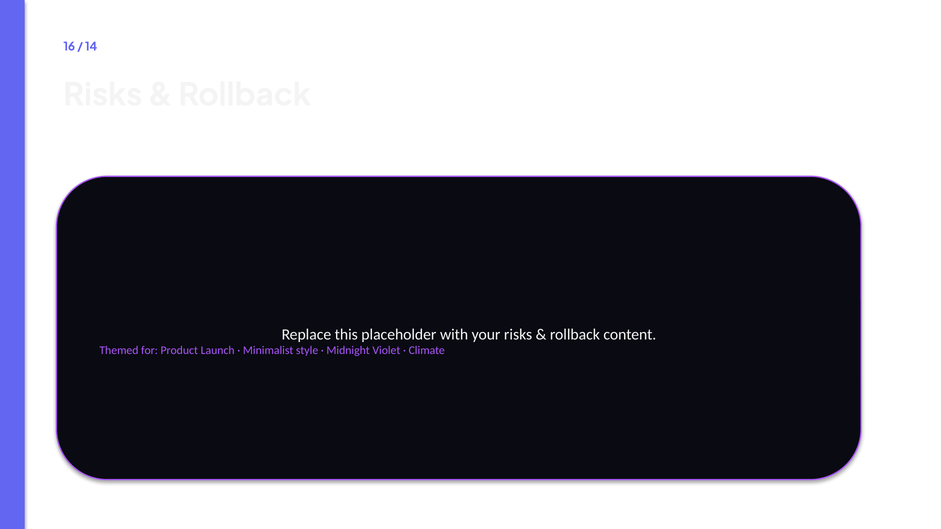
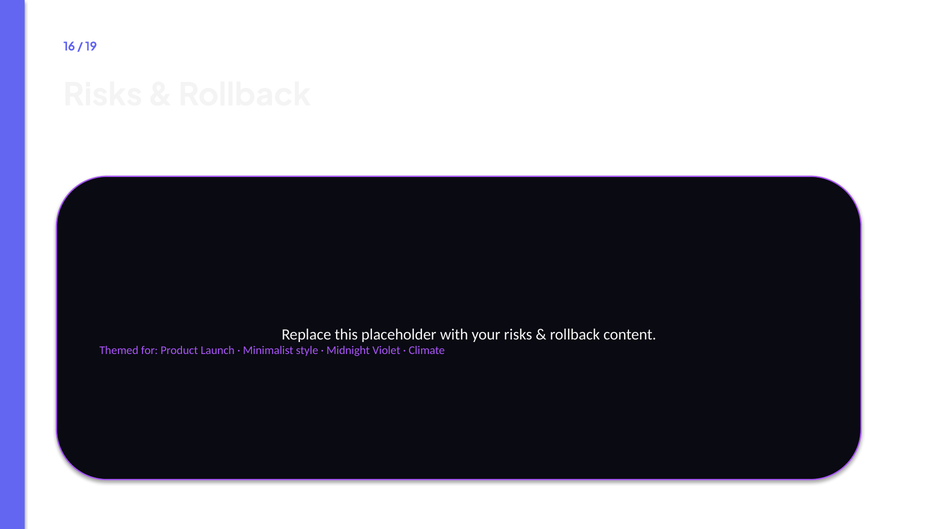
14: 14 -> 19 (91, 47)
